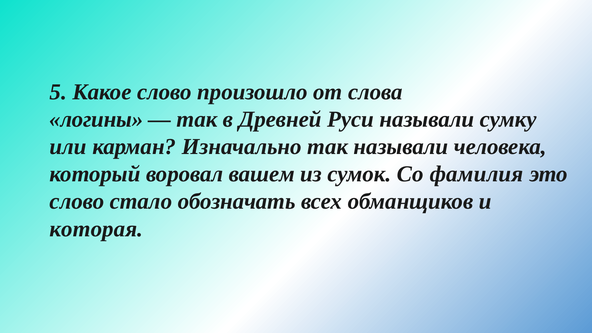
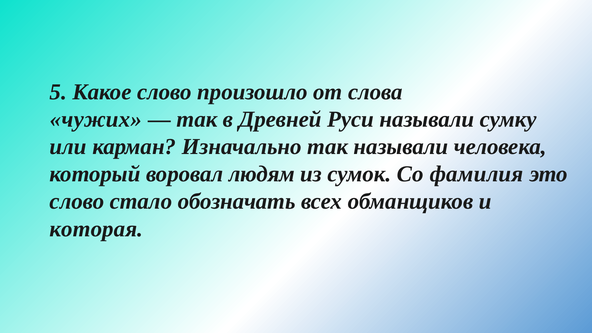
логины: логины -> чужих (96, 119)
вашем: вашем -> людям (262, 174)
